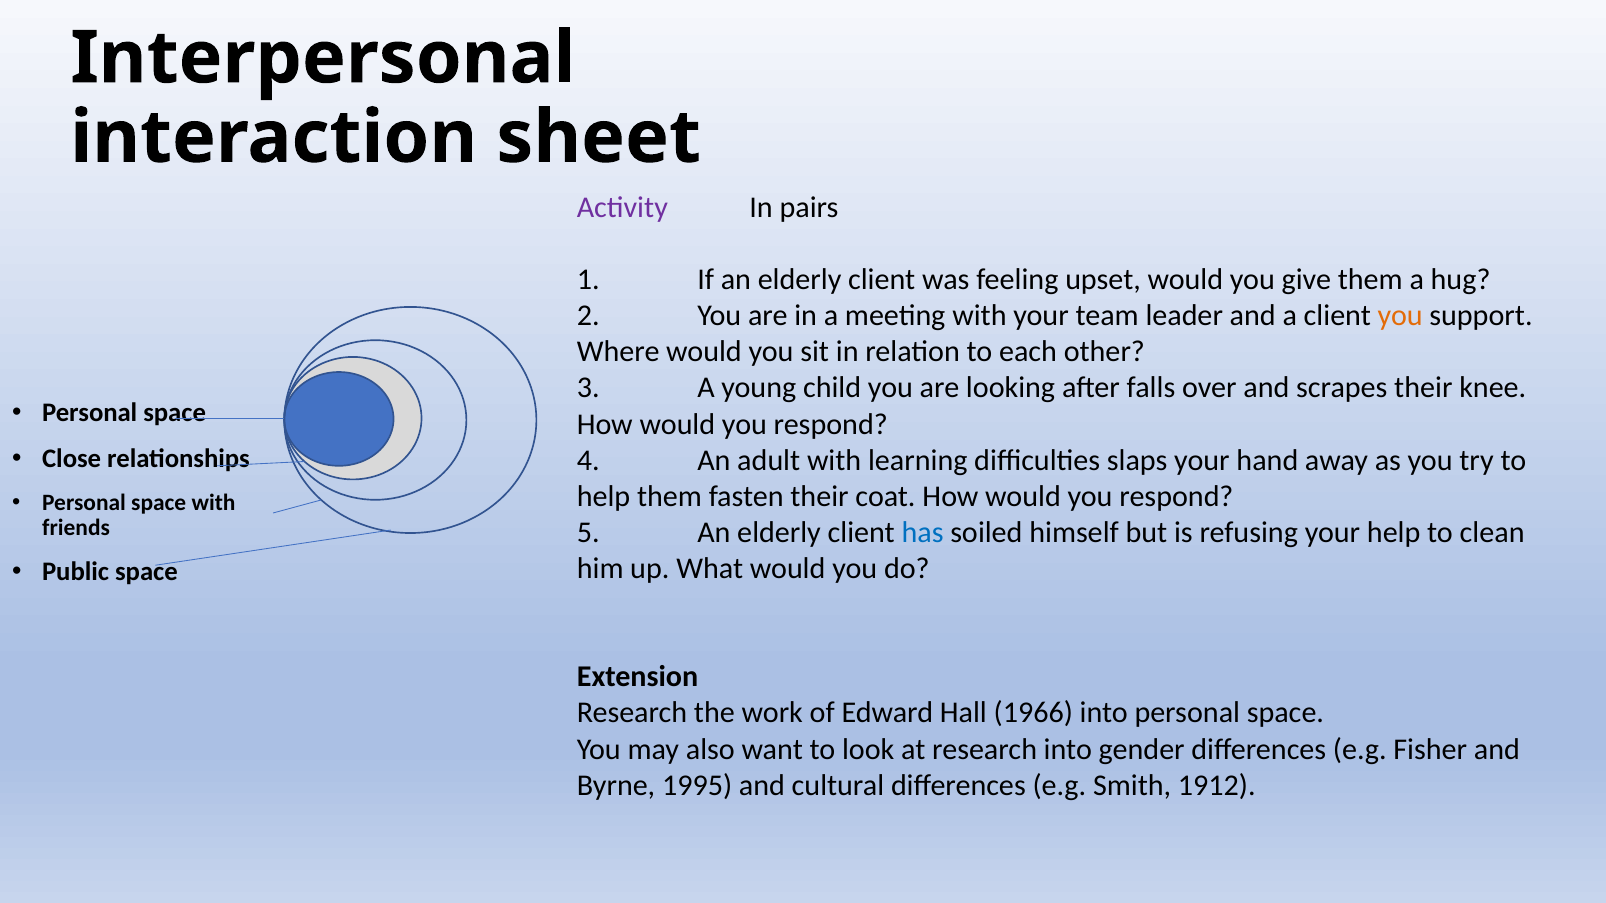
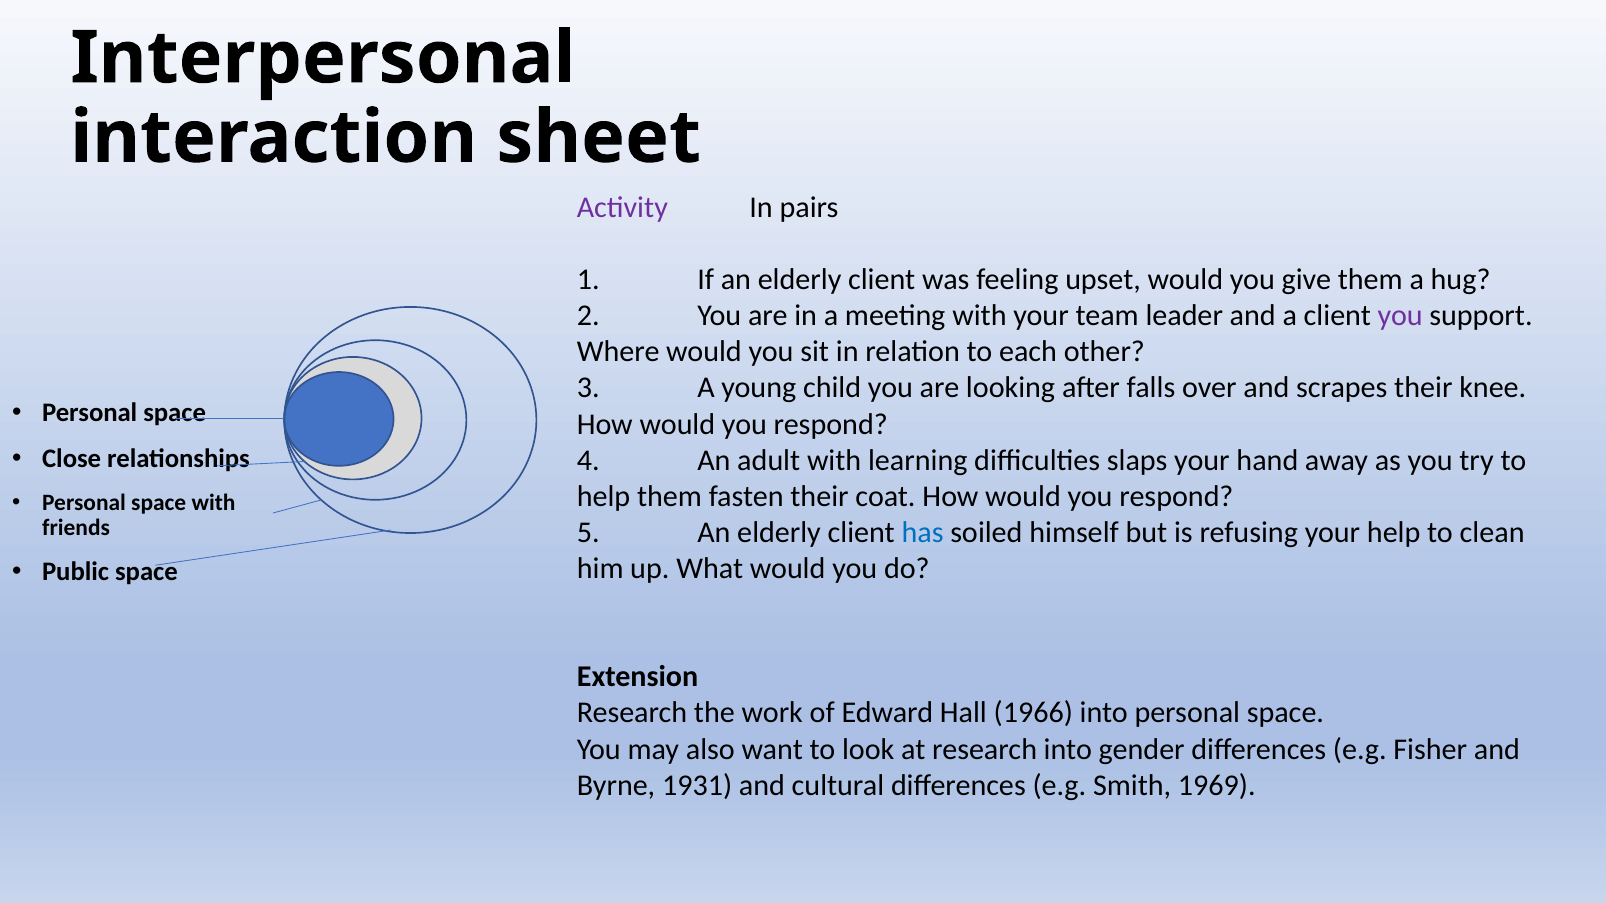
you colour: orange -> purple (1400, 316)
1995: 1995 -> 1931 (697, 786)
1912: 1912 -> 1969 (1217, 786)
